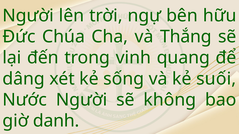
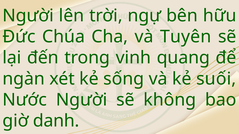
Thắng: Thắng -> Tuyên (186, 37)
dâng: dâng -> ngàn (24, 79)
